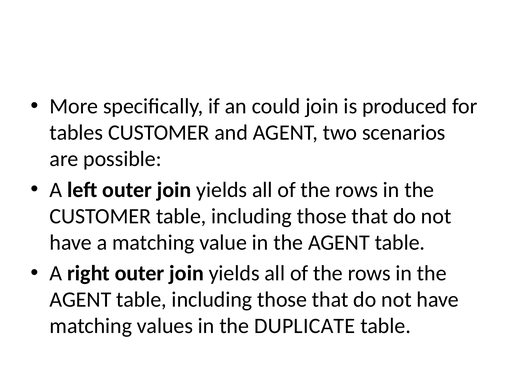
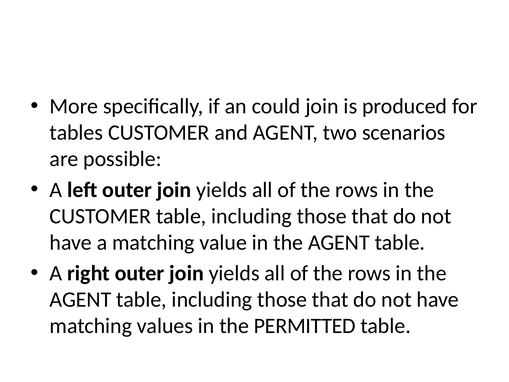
DUPLICATE: DUPLICATE -> PERMITTED (305, 326)
